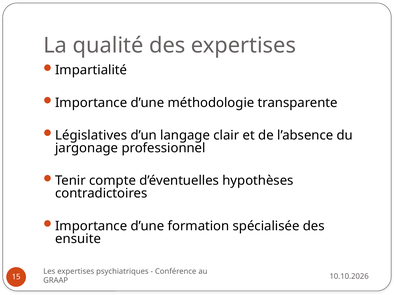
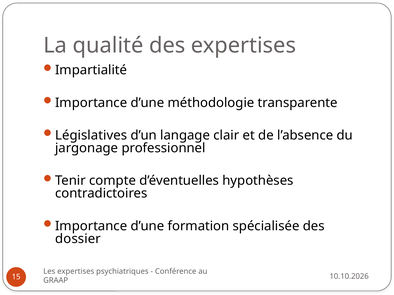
ensuite: ensuite -> dossier (78, 239)
